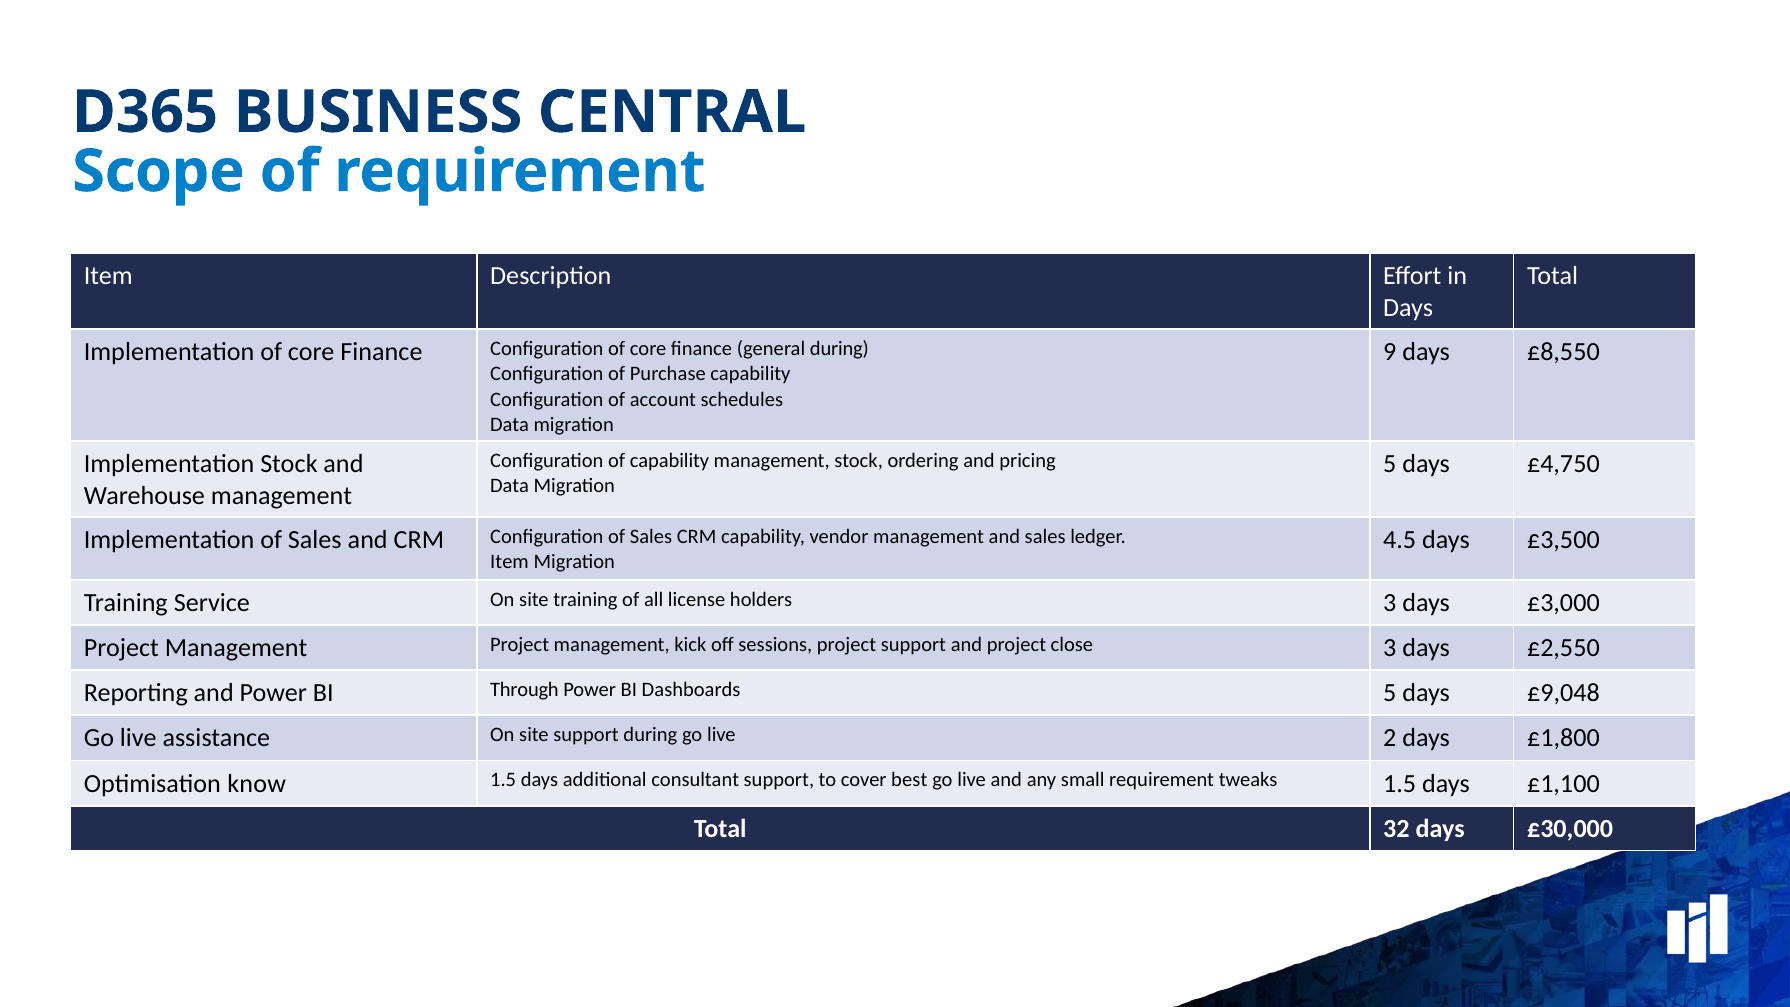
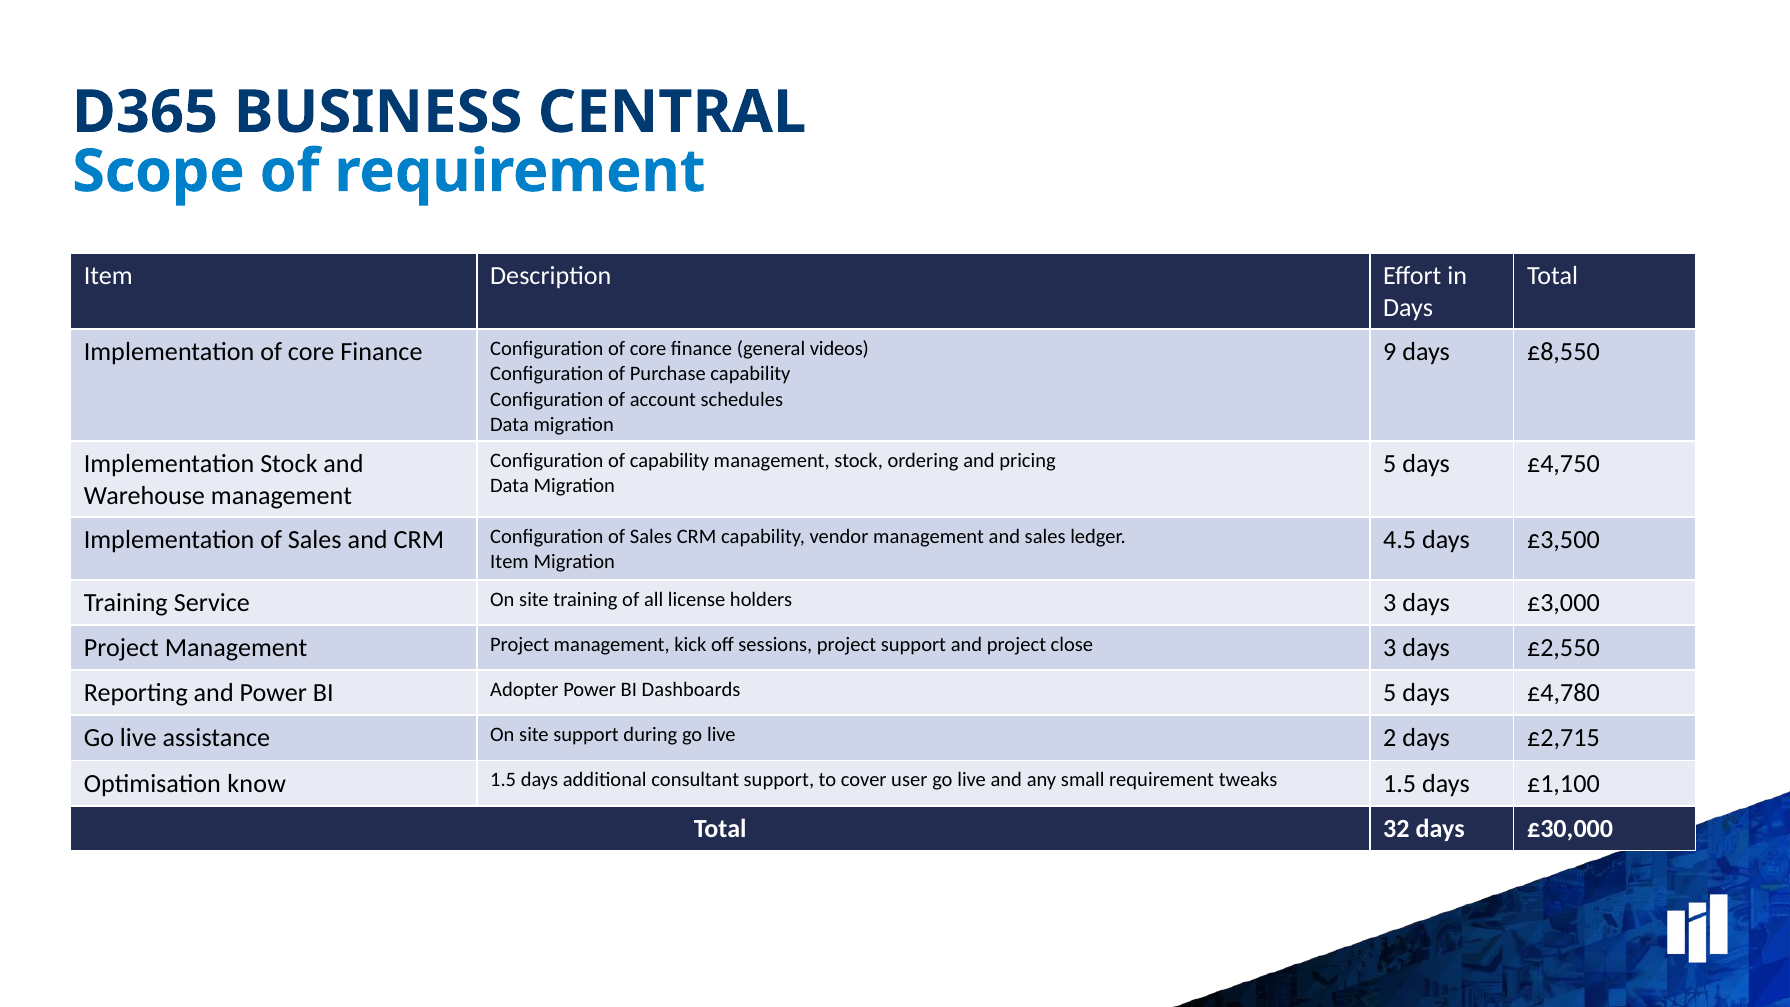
general during: during -> videos (839, 349)
Through: Through -> Adopter (524, 690)
£9,048: £9,048 -> £4,780 (1563, 693)
£1,800: £1,800 -> £2,715 (1563, 738)
best: best -> user (909, 780)
